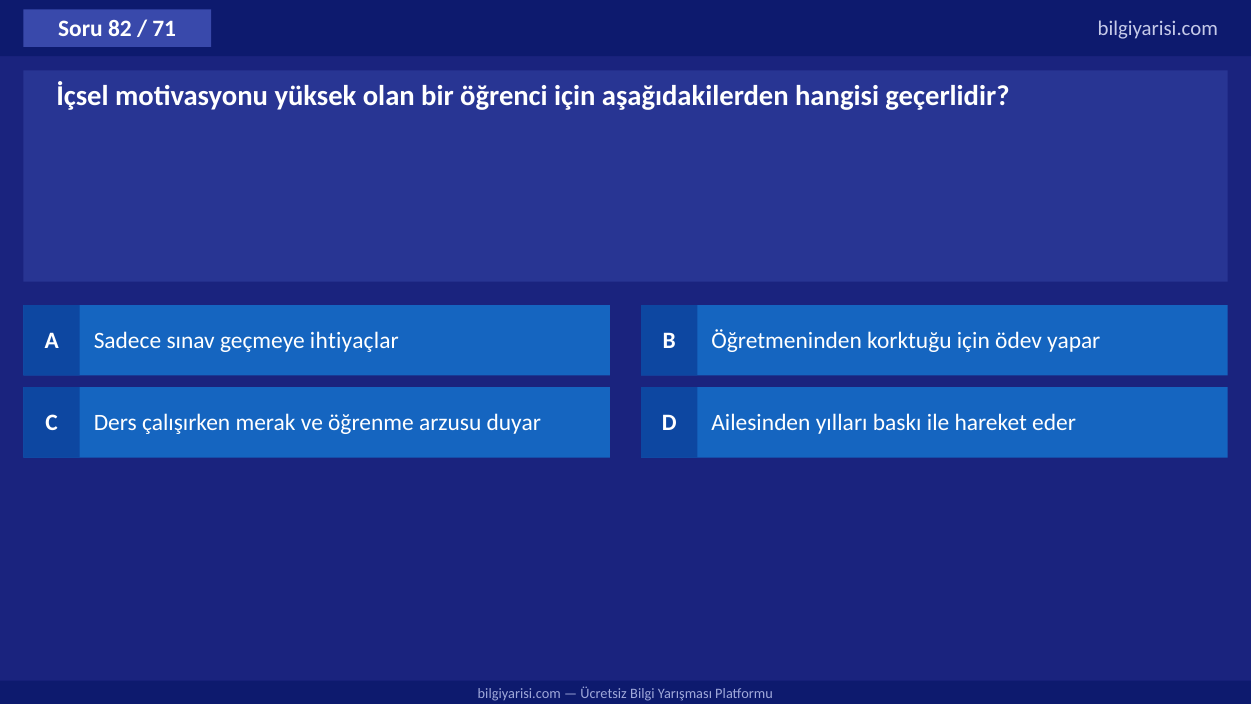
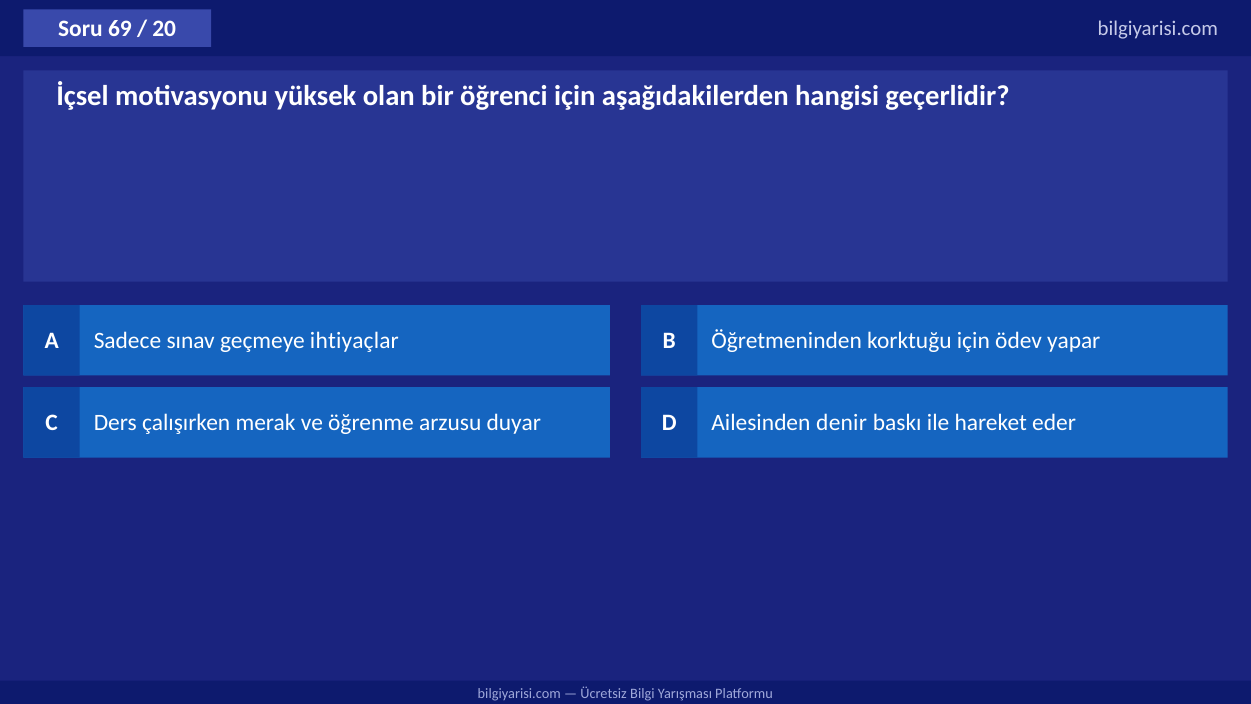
82: 82 -> 69 (120, 29)
71: 71 -> 20 (164, 29)
yılları: yılları -> denir (842, 422)
